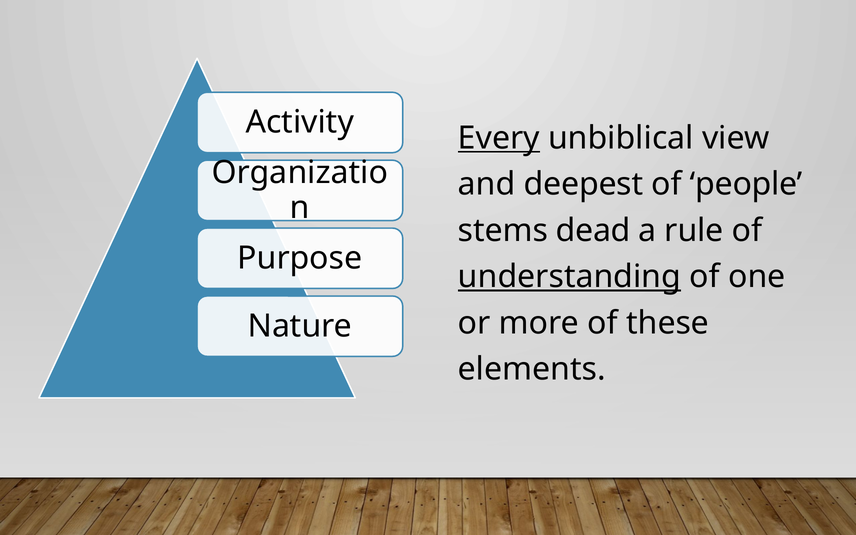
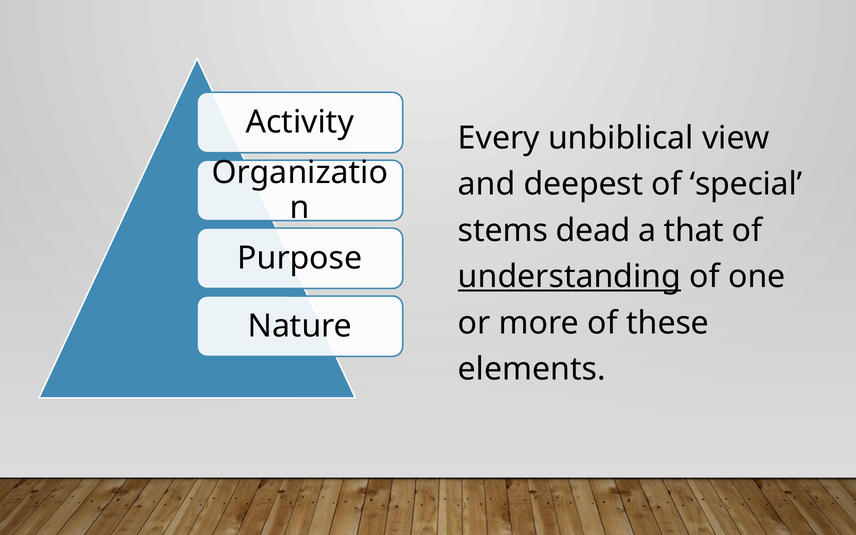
Every underline: present -> none (499, 138)
people: people -> special (746, 184)
rule: rule -> that (694, 230)
